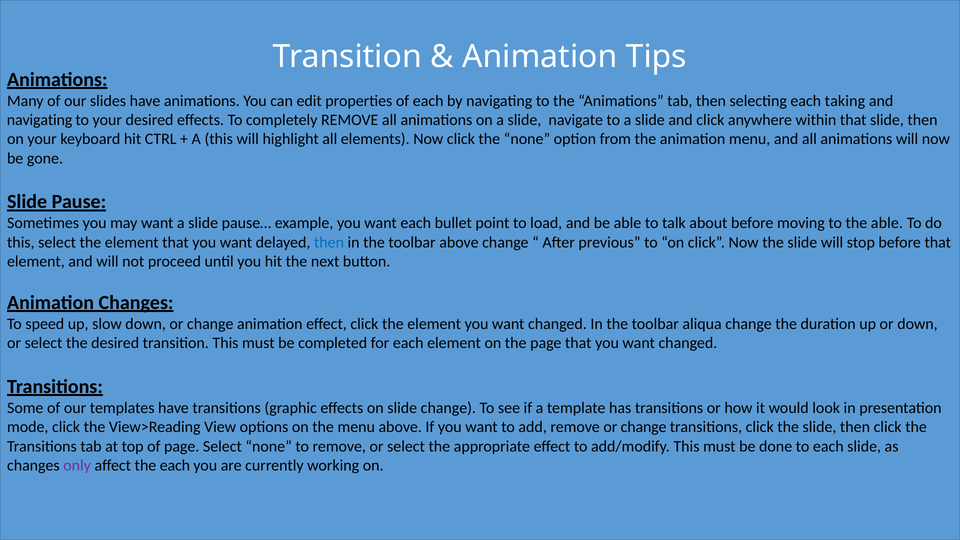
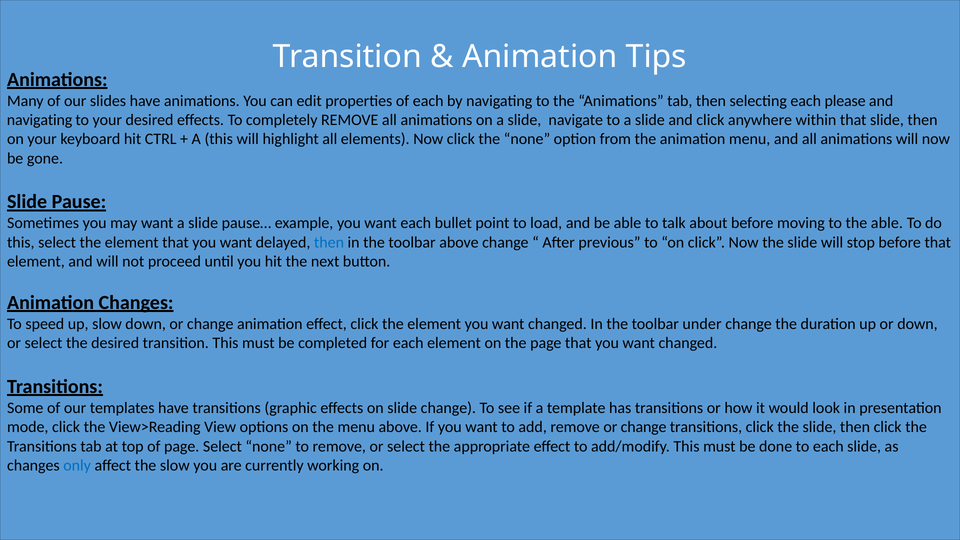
taking: taking -> please (845, 101)
aliqua: aliqua -> under (702, 324)
only colour: purple -> blue (77, 465)
the each: each -> slow (175, 465)
